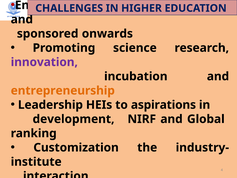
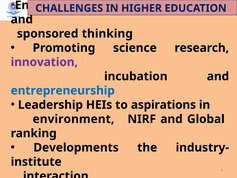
onwards: onwards -> thinking (107, 34)
entrepreneurship colour: orange -> blue (63, 90)
development: development -> environment (73, 119)
Customization: Customization -> Developments (76, 147)
